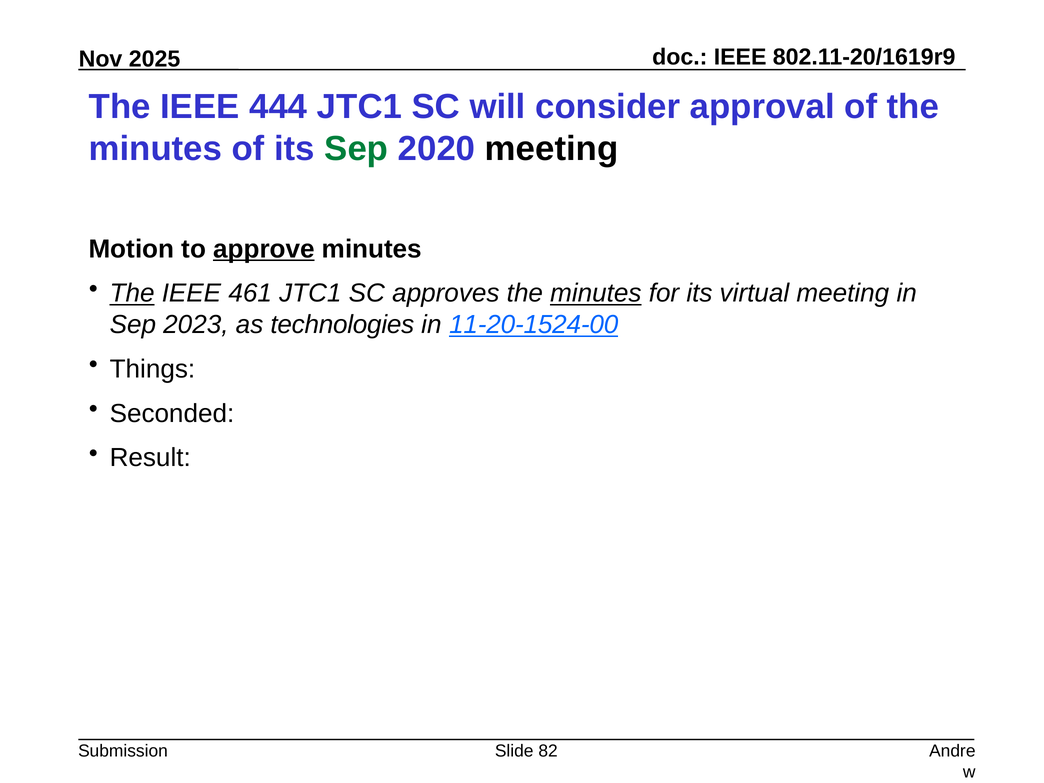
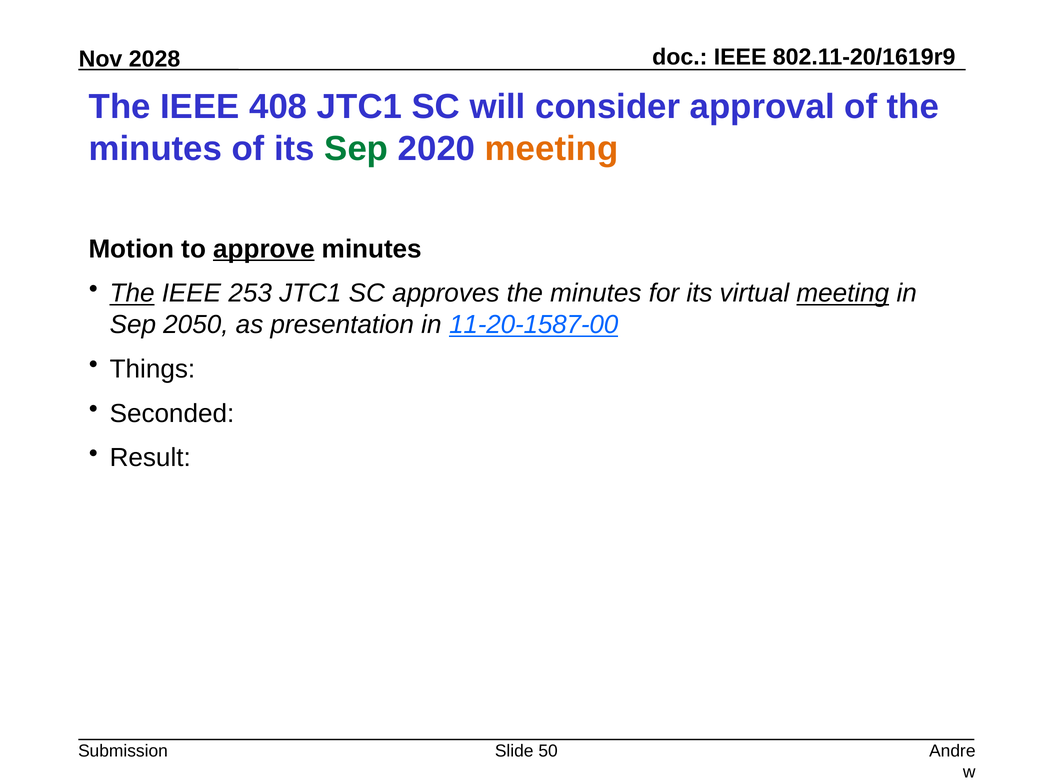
2025: 2025 -> 2028 (155, 59)
444: 444 -> 408 (278, 107)
meeting colour: black -> orange (552, 149)
461: 461 -> 253 (250, 293)
minutes underline: present -> none (596, 293)
meeting underline: none -> present (843, 293)
2023: 2023 -> 2050 (196, 325)
technologies: technologies -> presentation (342, 325)
11-20-1524-00: 11-20-1524-00 -> 11-20-1587-00 (534, 325)
82: 82 -> 50 (548, 751)
